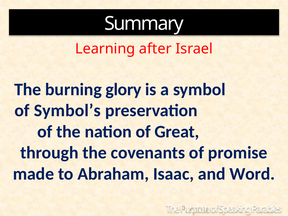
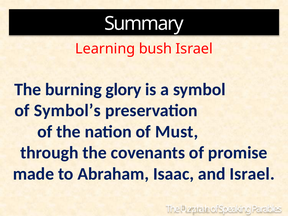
after: after -> bush (155, 49)
Great: Great -> Must (177, 132)
and Word: Word -> Israel (252, 174)
